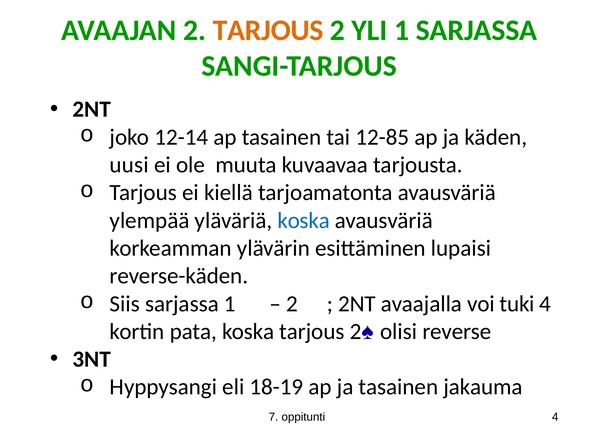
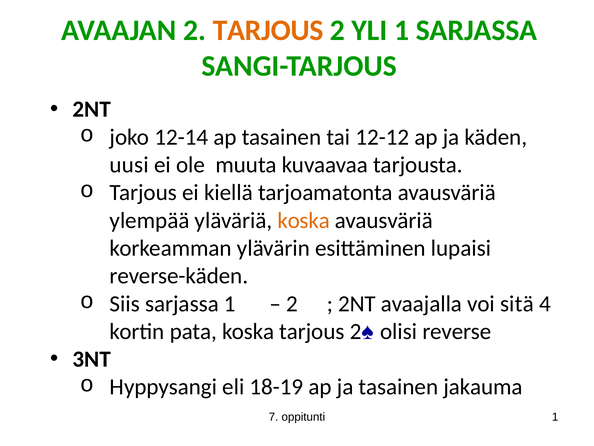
12-85: 12-85 -> 12-12 (382, 137)
koska colour: blue -> orange (304, 220)
tuki: tuki -> sitä (517, 303)
oppitunti 4: 4 -> 1 (555, 416)
